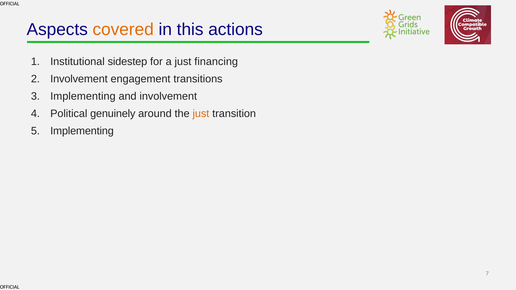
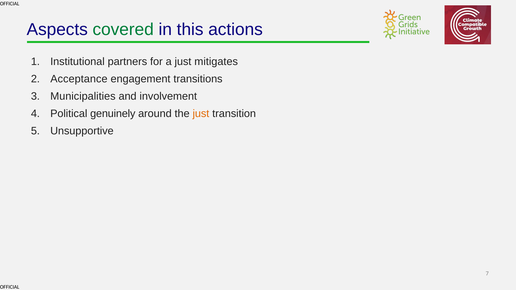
covered colour: orange -> green (123, 29)
sidestep: sidestep -> partners (127, 62)
financing: financing -> mitigates (216, 62)
Involvement: Involvement -> Acceptance (79, 79)
Implementing: Implementing -> Municipalities (83, 96)
Implementing: Implementing -> Unsupportive (82, 131)
